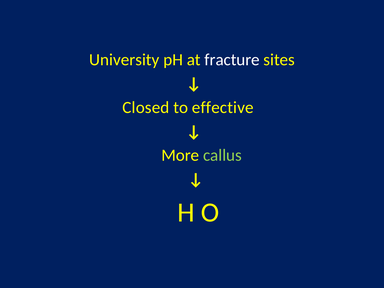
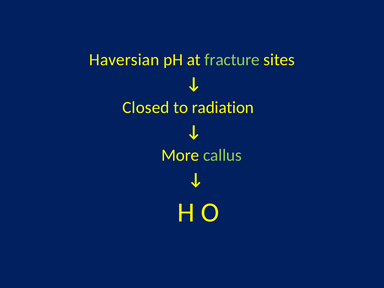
University: University -> Haversian (124, 60)
fracture colour: white -> light green (232, 60)
effective: effective -> radiation (223, 108)
